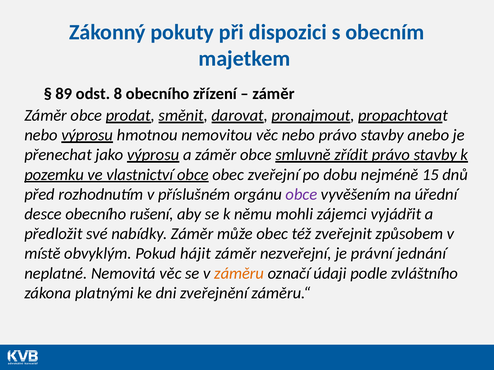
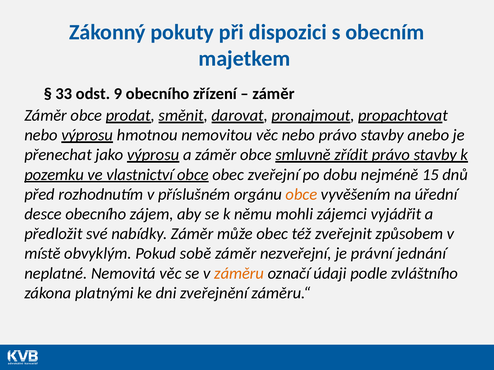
89: 89 -> 33 (64, 94)
8: 8 -> 9 (118, 94)
obce colour: purple -> orange (301, 195)
rušení: rušení -> zájem (152, 214)
hájit: hájit -> sobě (196, 254)
